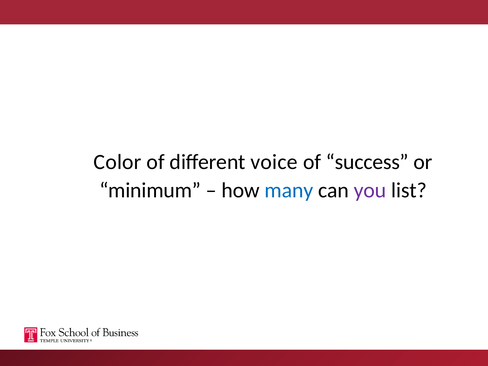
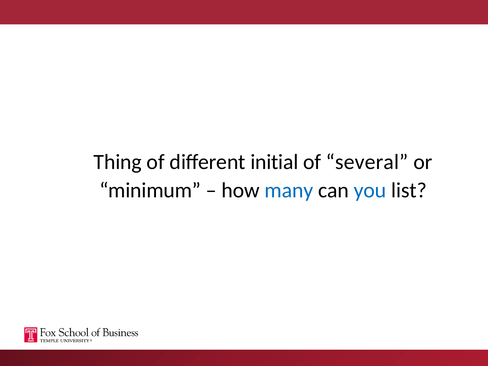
Color: Color -> Thing (118, 162)
voice: voice -> initial (274, 162)
success: success -> several (367, 162)
you colour: purple -> blue (370, 191)
